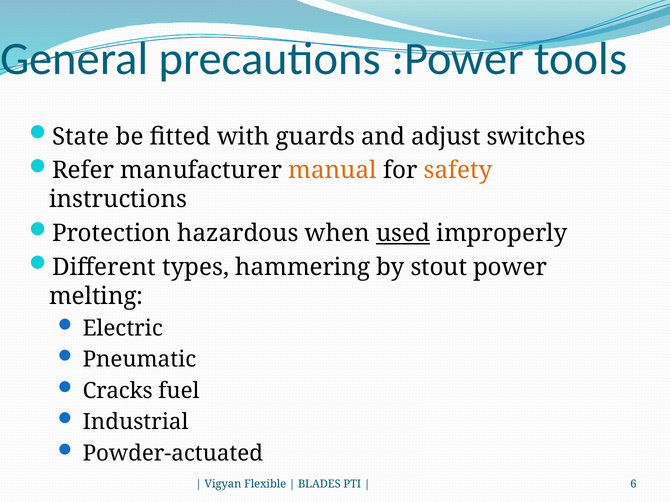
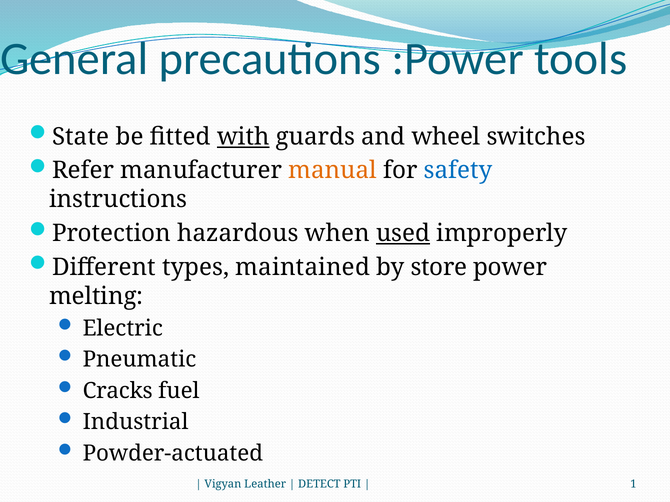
with underline: none -> present (243, 137)
adjust: adjust -> wheel (446, 137)
safety colour: orange -> blue (458, 171)
hammering: hammering -> maintained (303, 267)
stout: stout -> store (439, 267)
Flexible: Flexible -> Leather (265, 485)
BLADES: BLADES -> DETECT (319, 485)
6: 6 -> 1 (633, 485)
